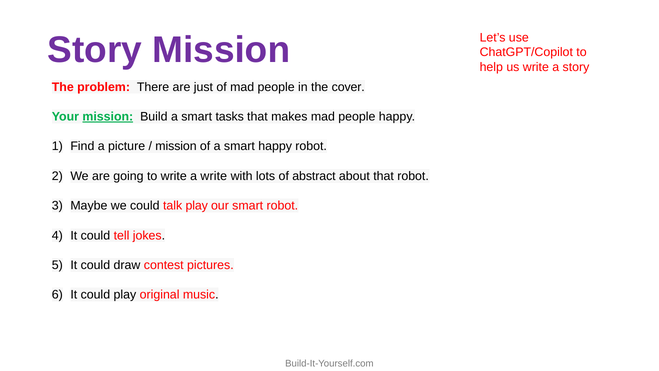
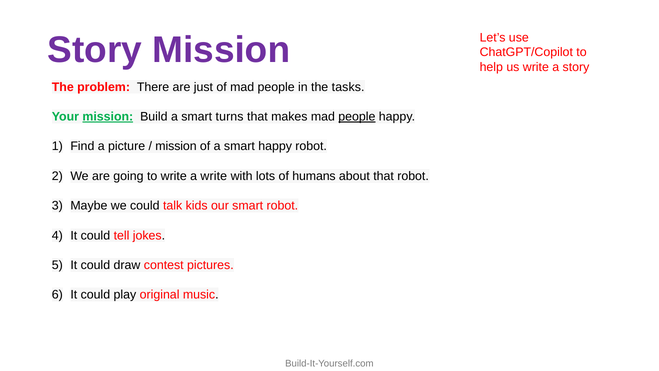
cover: cover -> tasks (348, 87)
tasks: tasks -> turns (230, 117)
people underline: none -> present (357, 117)
abstract: abstract -> humans (314, 176)
talk play: play -> kids (197, 206)
